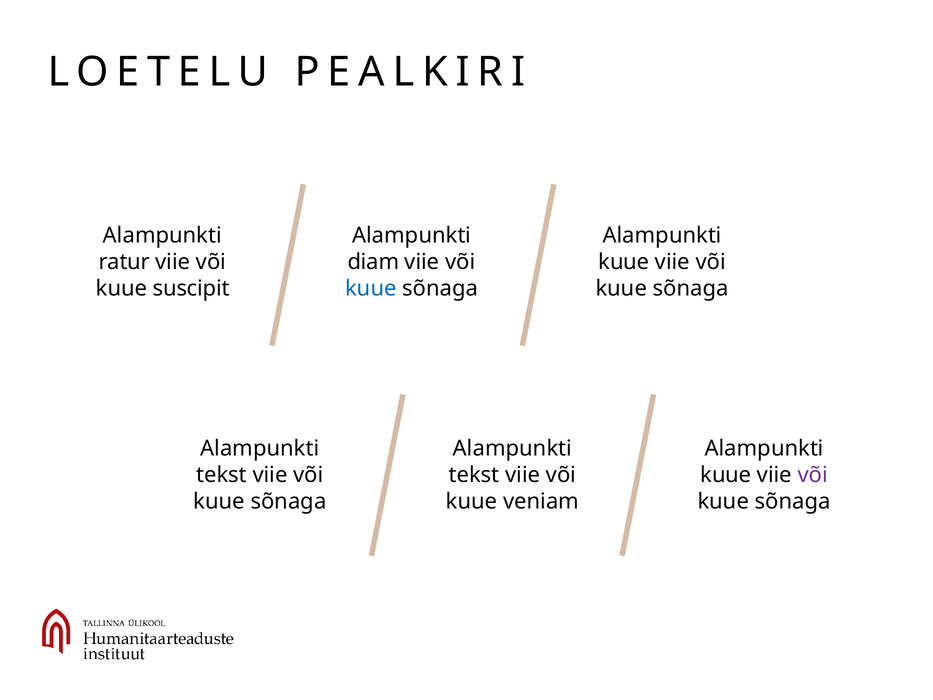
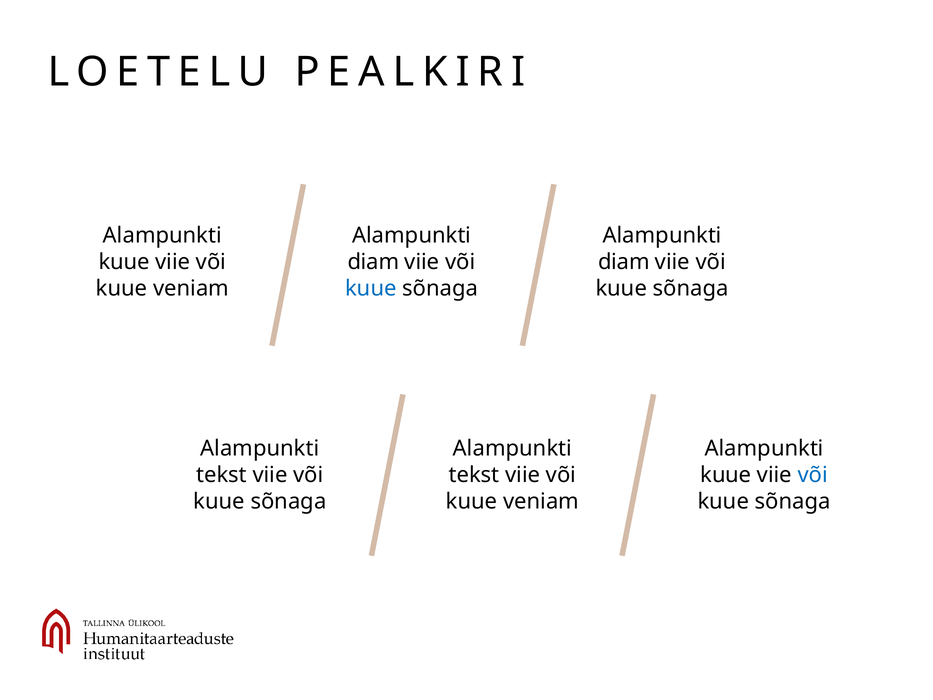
ratur: ratur -> kuue (124, 262)
kuue: kuue -> diam (624, 262)
suscipit: suscipit -> veniam (191, 288)
või colour: purple -> blue (813, 475)
